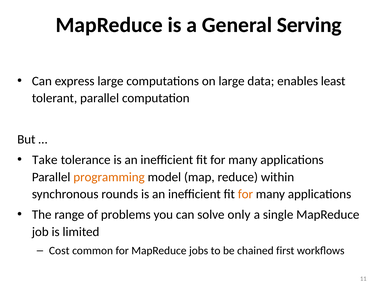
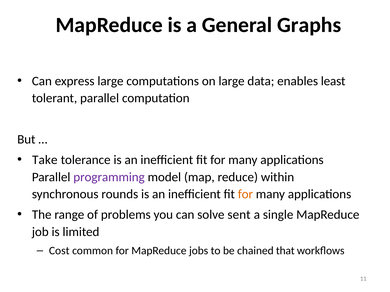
Serving: Serving -> Graphs (309, 25)
programming colour: orange -> purple (109, 177)
only: only -> sent (239, 215)
first: first -> that (285, 251)
